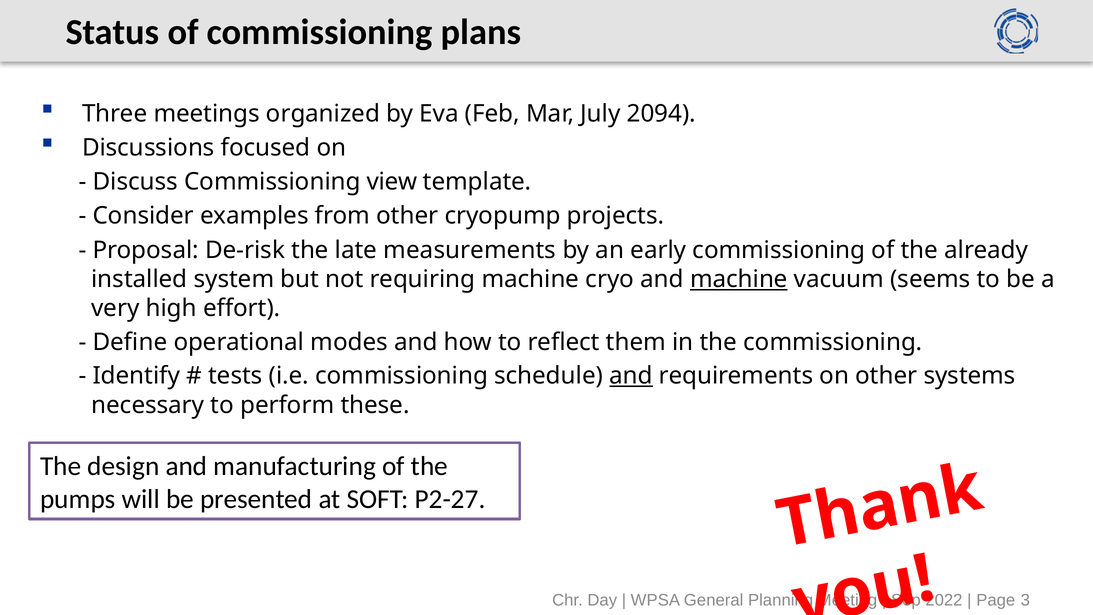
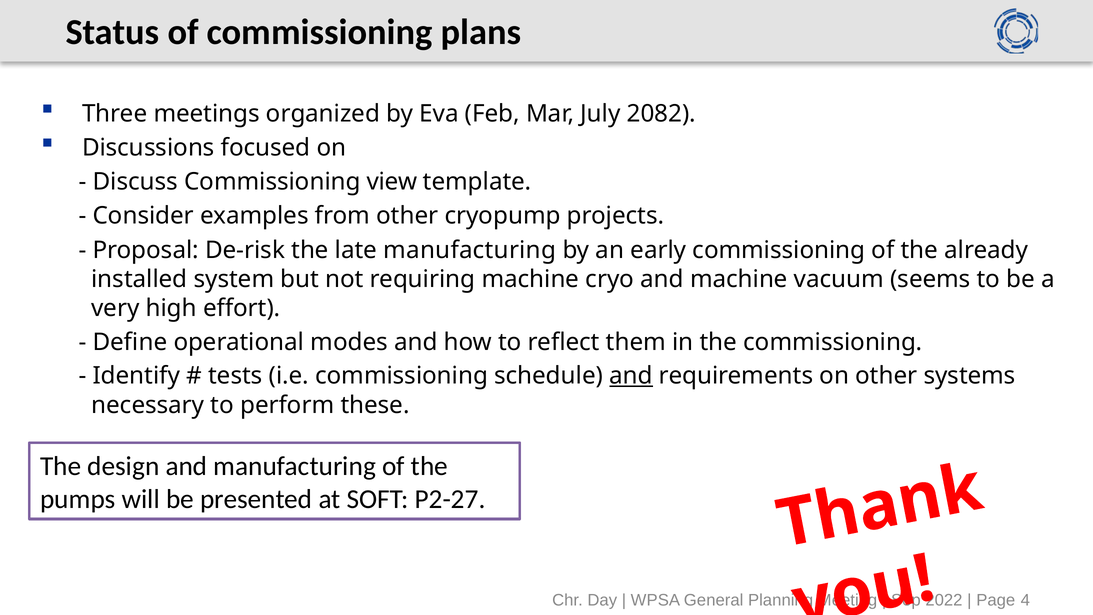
2094: 2094 -> 2082 (661, 114)
late measurements: measurements -> manufacturing (470, 250)
machine underline: present -> none (739, 279)
3: 3 -> 4 (1025, 600)
